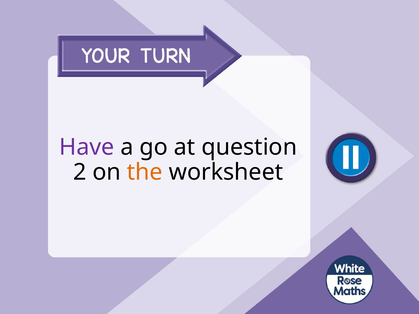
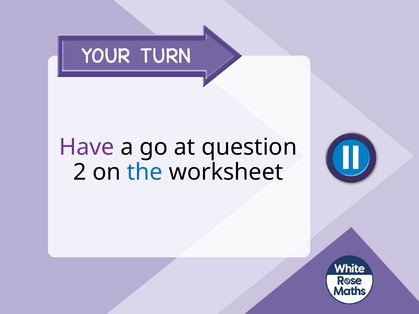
the colour: orange -> blue (145, 172)
